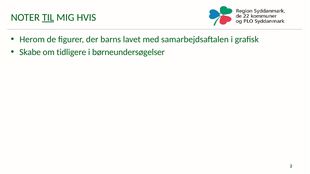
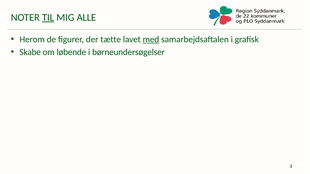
HVIS: HVIS -> ALLE (86, 17)
barns: barns -> tætte (111, 39)
med underline: none -> present (151, 39)
tidligere: tidligere -> løbende (71, 52)
